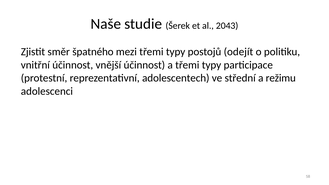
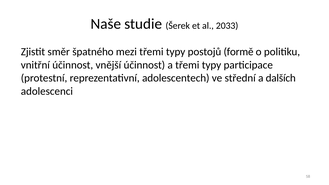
2043: 2043 -> 2033 (227, 26)
odejít: odejít -> formě (239, 52)
režimu: režimu -> dalších (281, 78)
